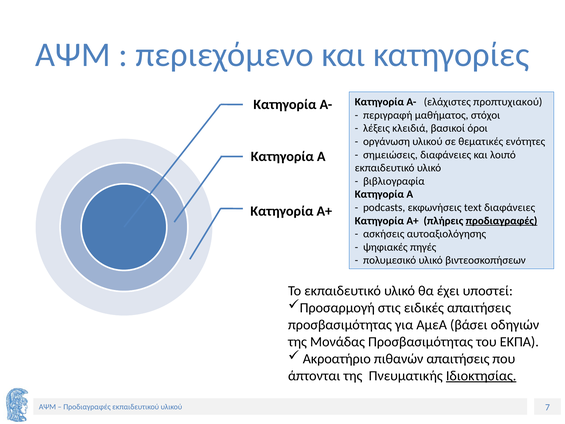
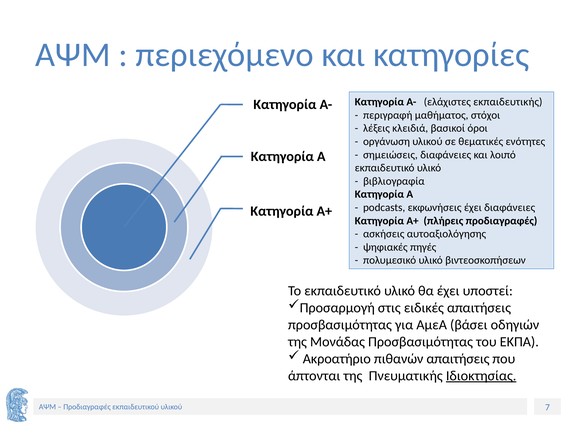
προπτυχιακού: προπτυχιακού -> εκπαιδευτικής (508, 102)
εκφωνήσεις text: text -> έχει (473, 207)
προδιαγραφές underline: present -> none (501, 221)
